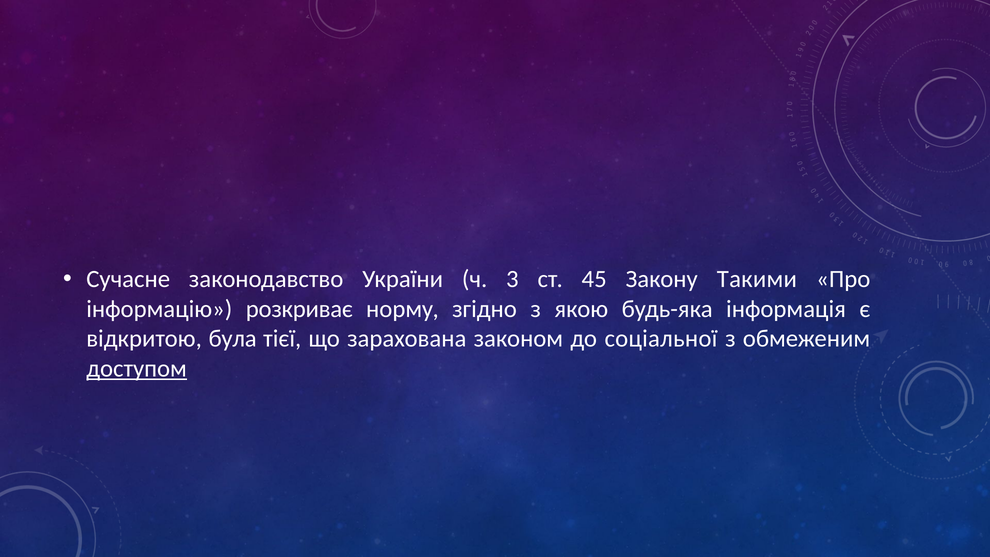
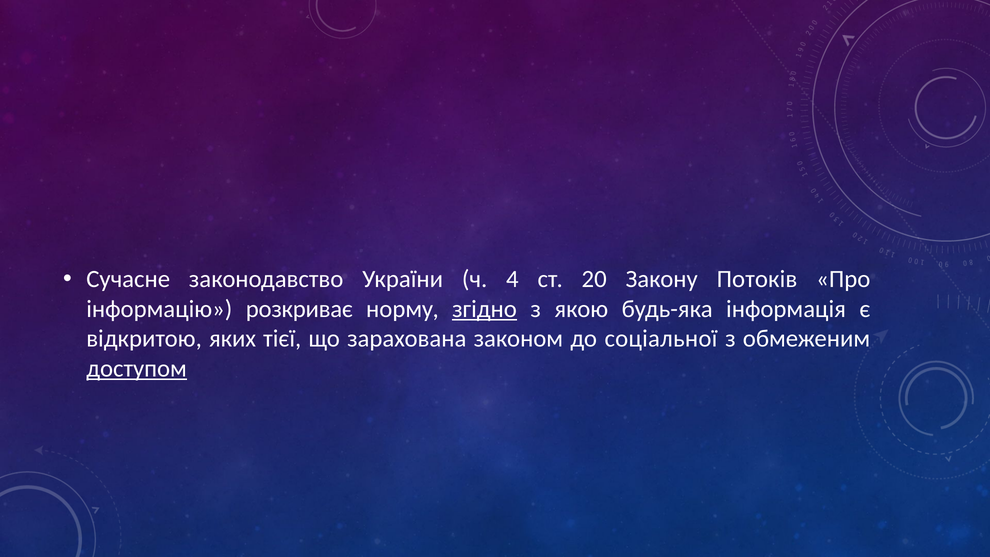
3: 3 -> 4 (512, 279)
45: 45 -> 20 (594, 279)
Такими: Такими -> Потоків (757, 279)
згідно underline: none -> present (485, 309)
була: була -> яких (233, 339)
